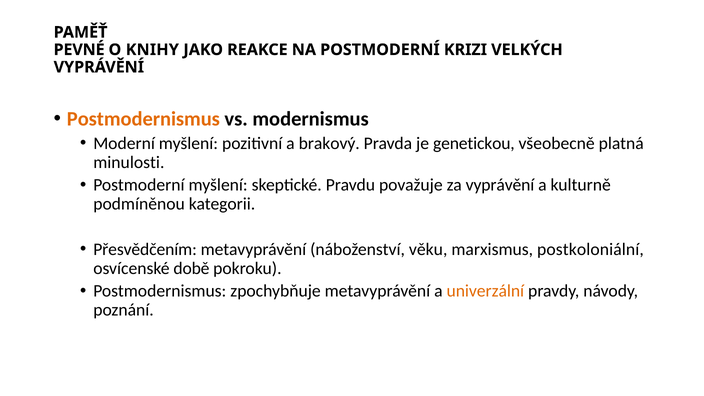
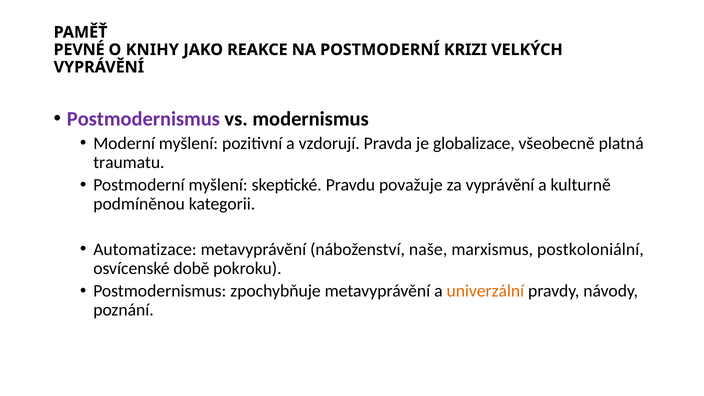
Postmodernismus colour: orange -> purple (143, 119)
brakový: brakový -> vzdorují (329, 143)
genetickou: genetickou -> globalizace (474, 143)
minulosti: minulosti -> traumatu (129, 162)
Přesvědčením: Přesvědčením -> Automatizace (145, 249)
věku: věku -> naše (428, 249)
